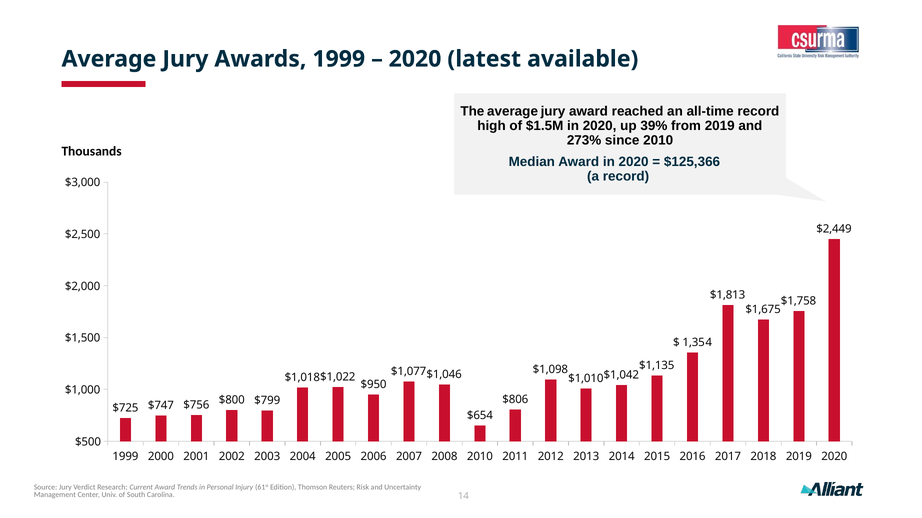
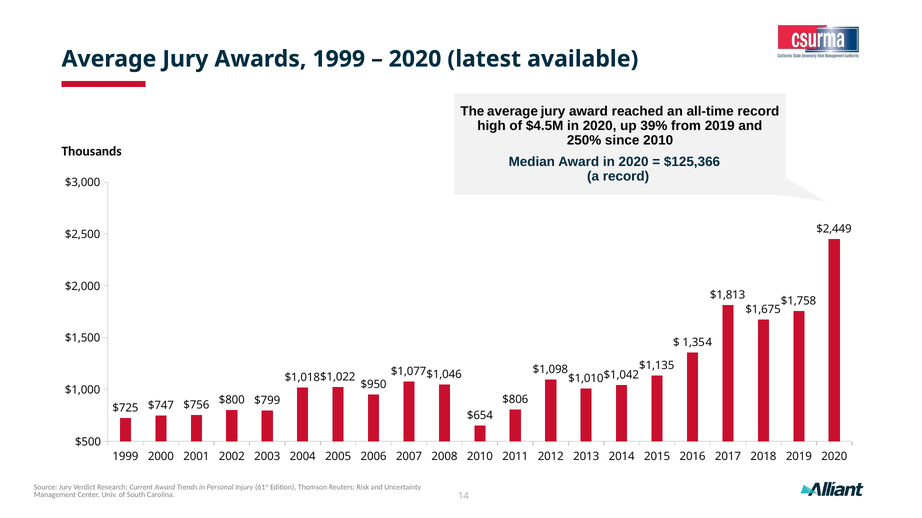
$1.5M: $1.5M -> $4.5M (545, 126)
273%: 273% -> 250% (584, 141)
